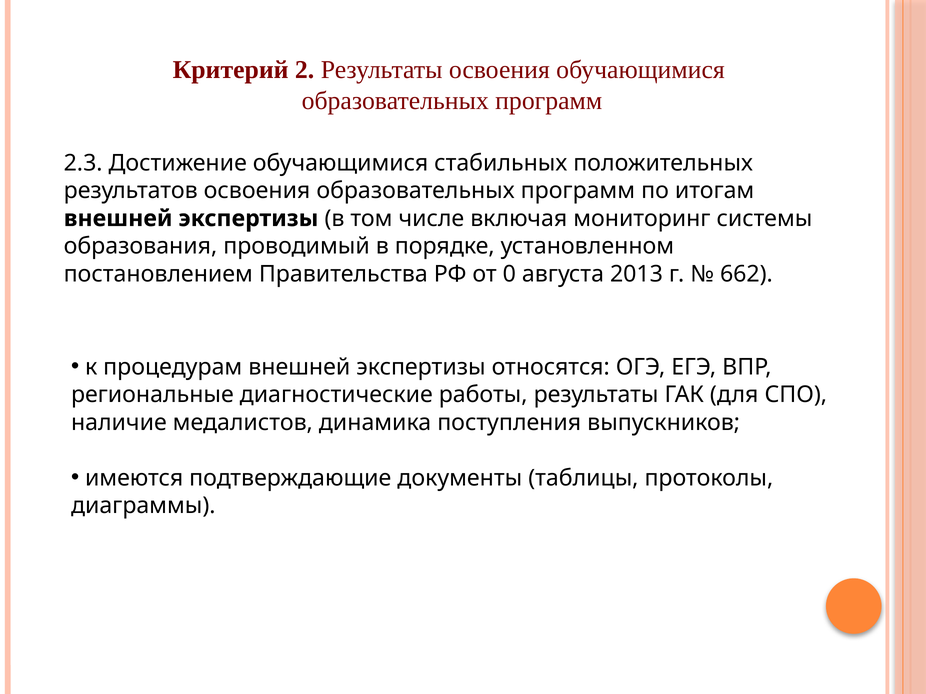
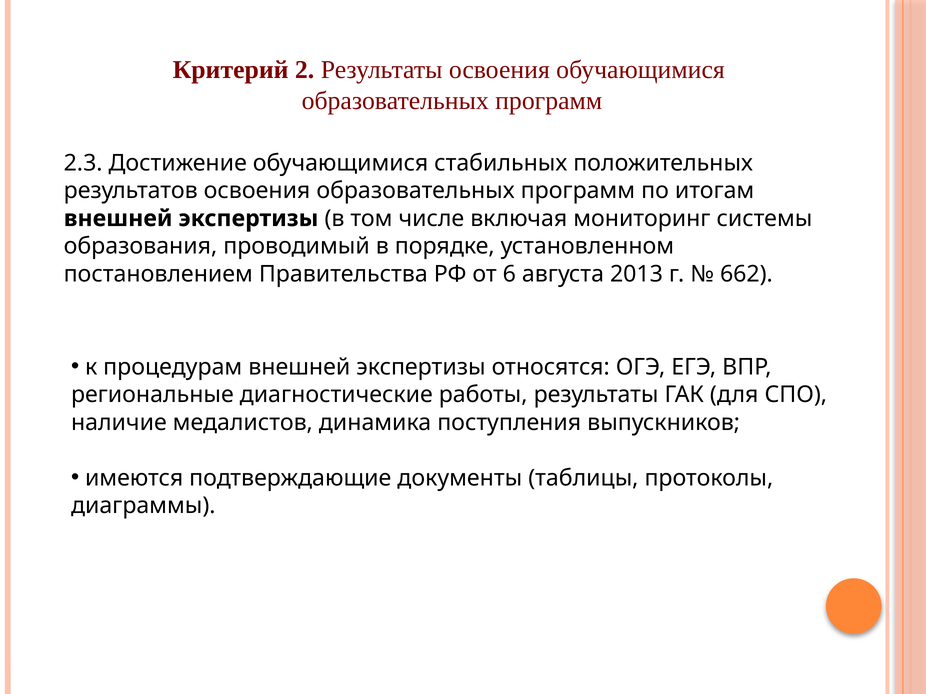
0: 0 -> 6 (509, 274)
